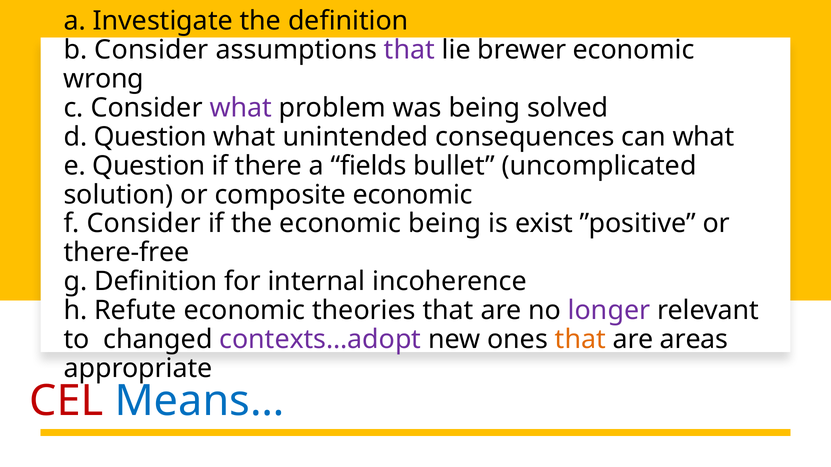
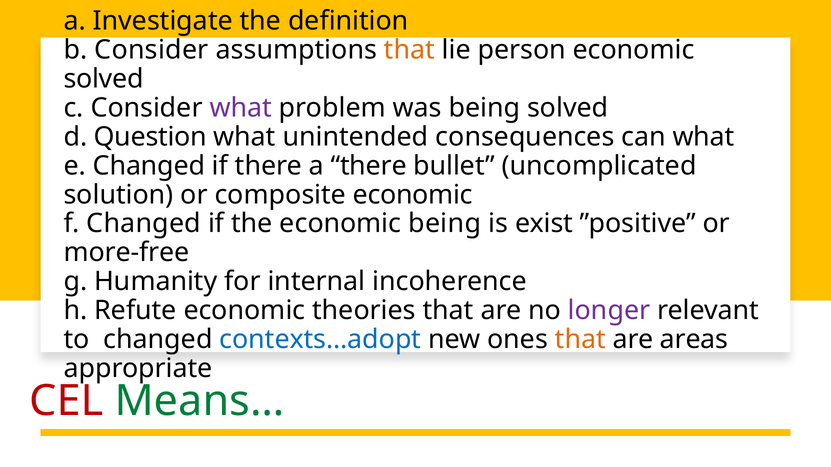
that colour: purple -> orange (409, 50)
brewer: brewer -> person (522, 50)
wrong: wrong -> solved (104, 79)
e Question: Question -> Changed (149, 166)
a fields: fields -> there (369, 166)
f Consider: Consider -> Changed (144, 224)
there-free: there-free -> more-free (127, 253)
g Definition: Definition -> Humanity (156, 282)
contexts…adopt colour: purple -> blue (320, 340)
Means… colour: blue -> green (200, 402)
